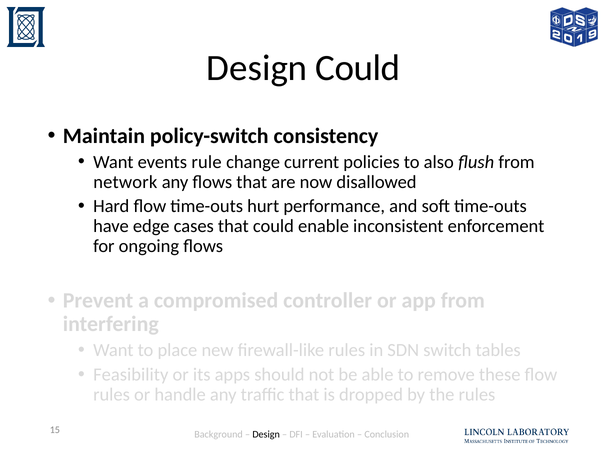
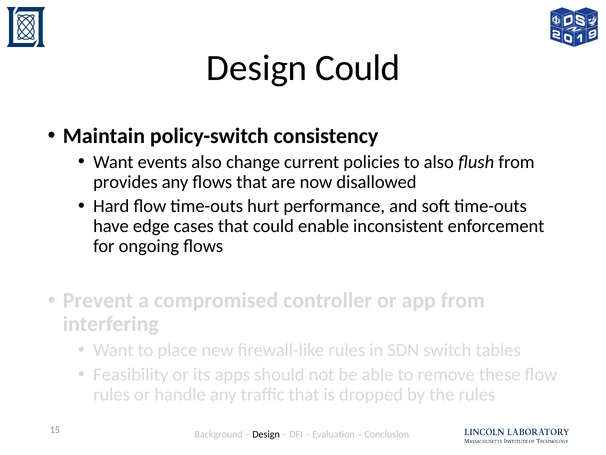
events rule: rule -> also (207, 162)
network: network -> provides (125, 182)
